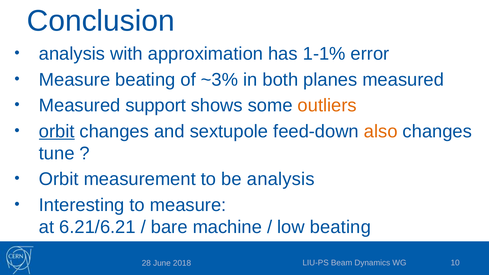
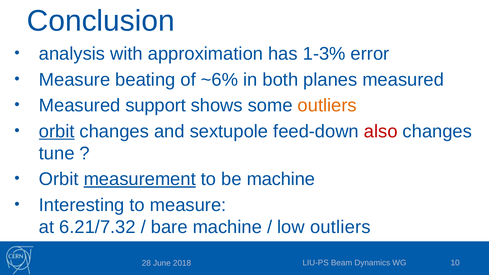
1-1%: 1-1% -> 1-3% (324, 54)
~3%: ~3% -> ~6% (219, 80)
also colour: orange -> red (381, 131)
measurement underline: none -> present (140, 179)
be analysis: analysis -> machine (281, 179)
6.21/6.21: 6.21/6.21 -> 6.21/7.32 (97, 227)
low beating: beating -> outliers (340, 227)
